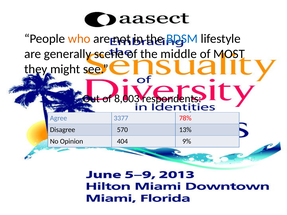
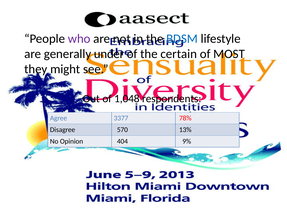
who colour: orange -> purple (79, 39)
scene: scene -> under (109, 54)
middle: middle -> certain (179, 54)
8,003: 8,003 -> 1,048 (127, 99)
